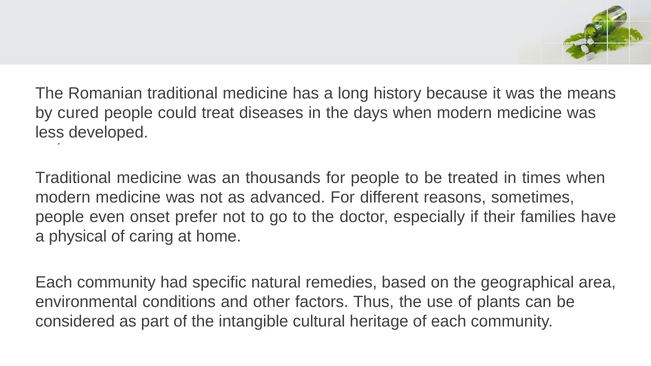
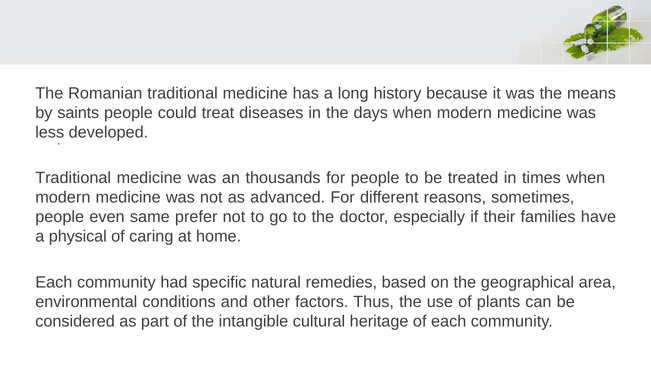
cured: cured -> saints (78, 113)
onset: onset -> same (150, 217)
